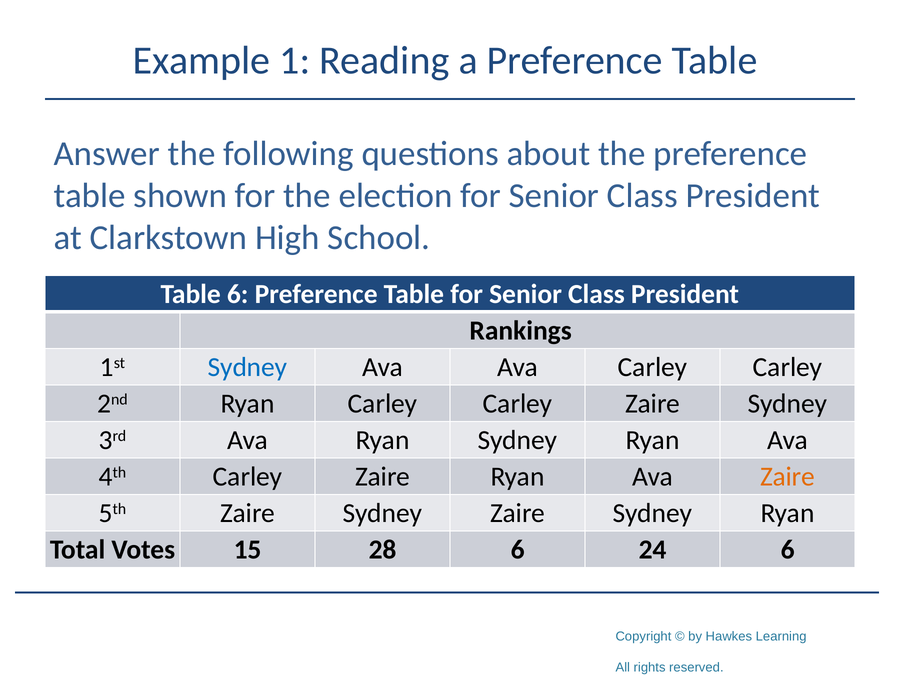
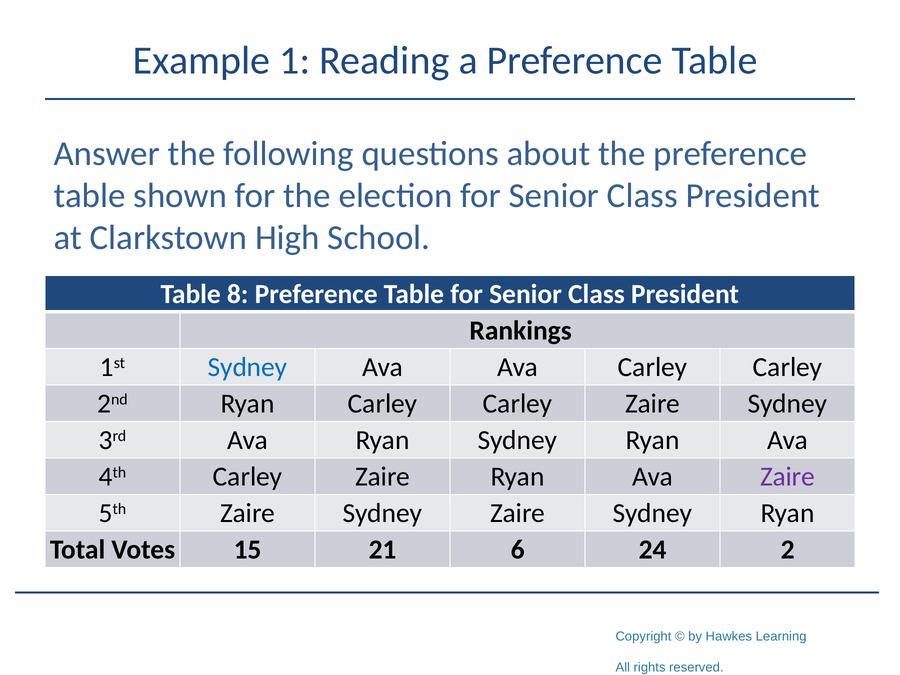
Table 6: 6 -> 8 (238, 294)
Zaire colour: orange -> purple (788, 477)
28: 28 -> 21 (383, 550)
24 6: 6 -> 2 (788, 550)
